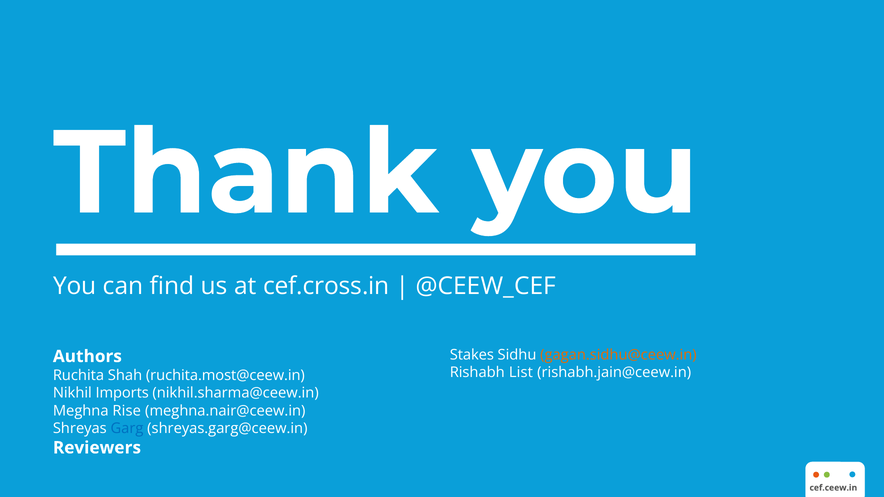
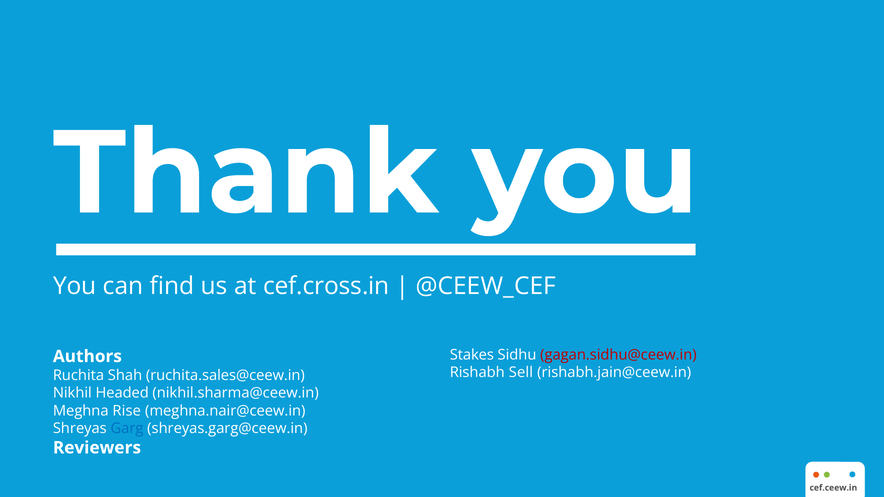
gagan.sidhu@ceew.in colour: orange -> red (618, 355)
List: List -> Sell (521, 373)
ruchita.most@ceew.in: ruchita.most@ceew.in -> ruchita.sales@ceew.in (225, 376)
Imports: Imports -> Headed (122, 393)
